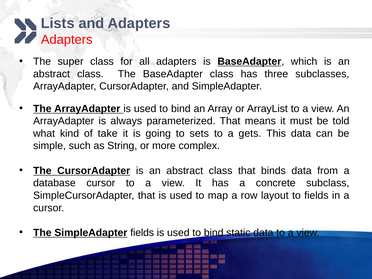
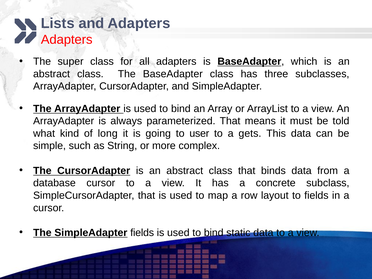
take: take -> long (108, 133)
sets: sets -> user (199, 133)
